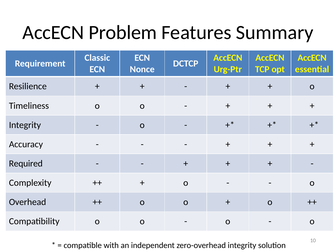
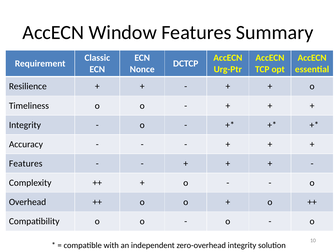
Problem: Problem -> Window (123, 32)
Required: Required -> Features (26, 164)
